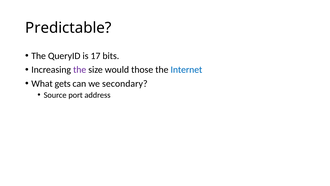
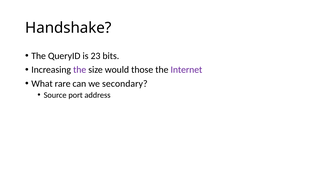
Predictable: Predictable -> Handshake (68, 28)
17: 17 -> 23 (96, 56)
Internet colour: blue -> purple (186, 70)
gets: gets -> rare (63, 83)
